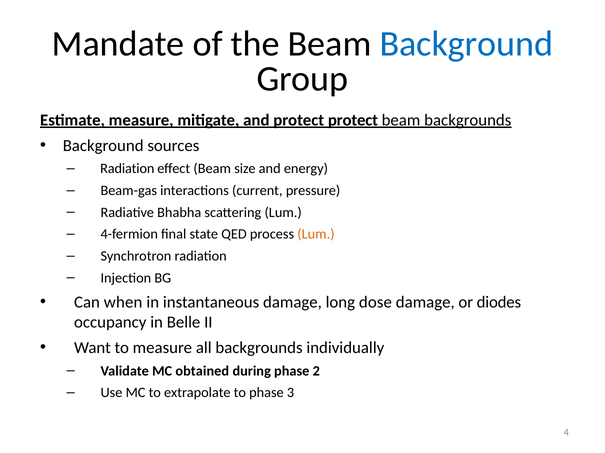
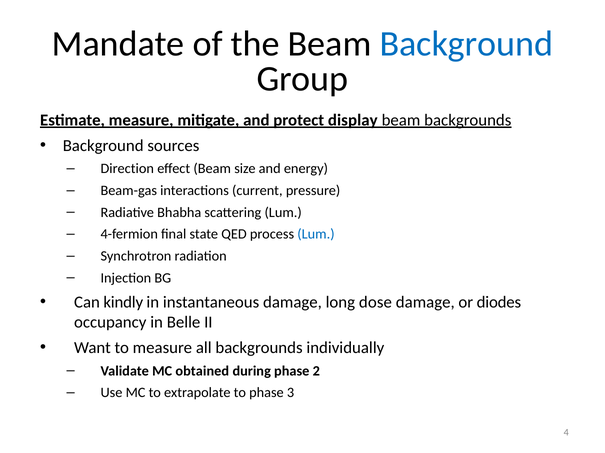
protect protect: protect -> display (353, 120)
Radiation: Radiation -> Direction (127, 169)
Lum colour: orange -> blue (316, 235)
when: when -> kindly (123, 302)
